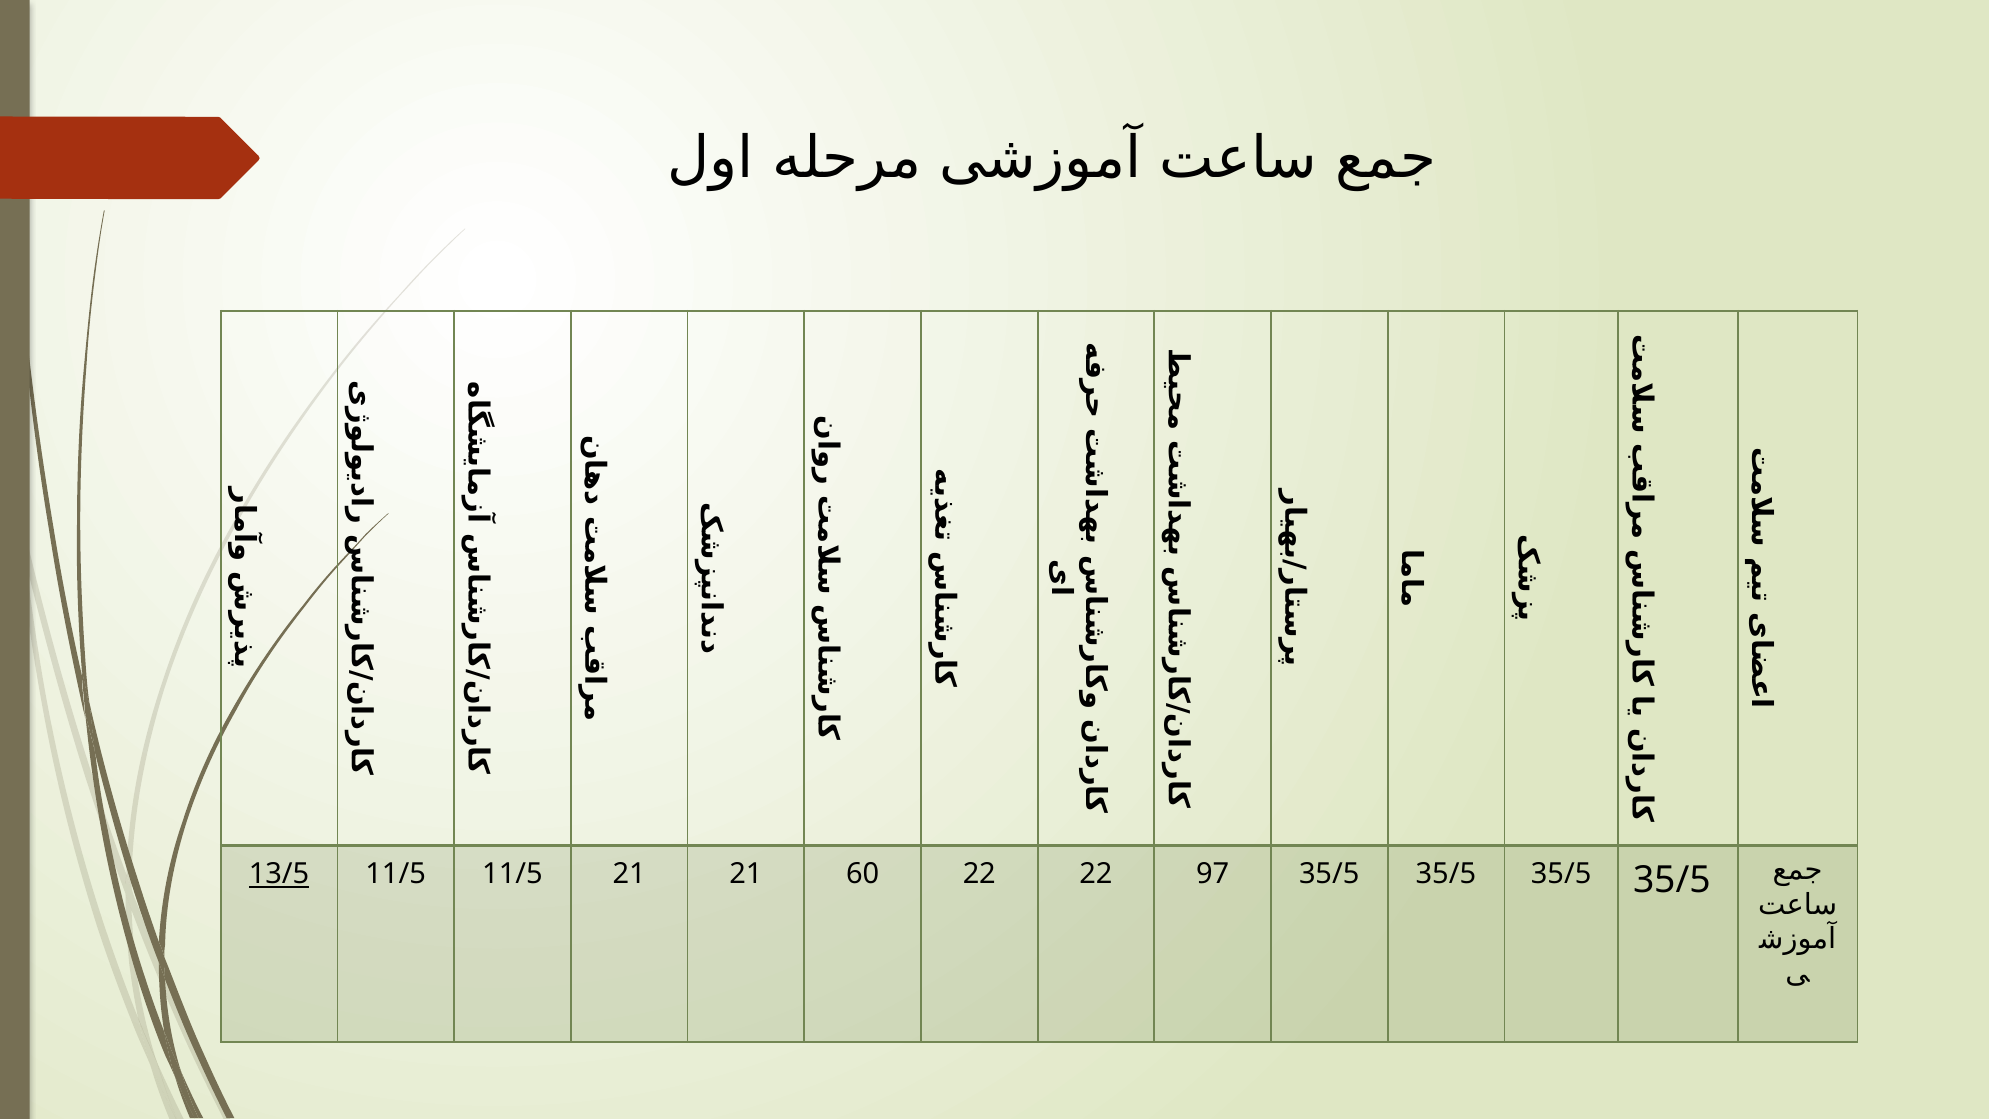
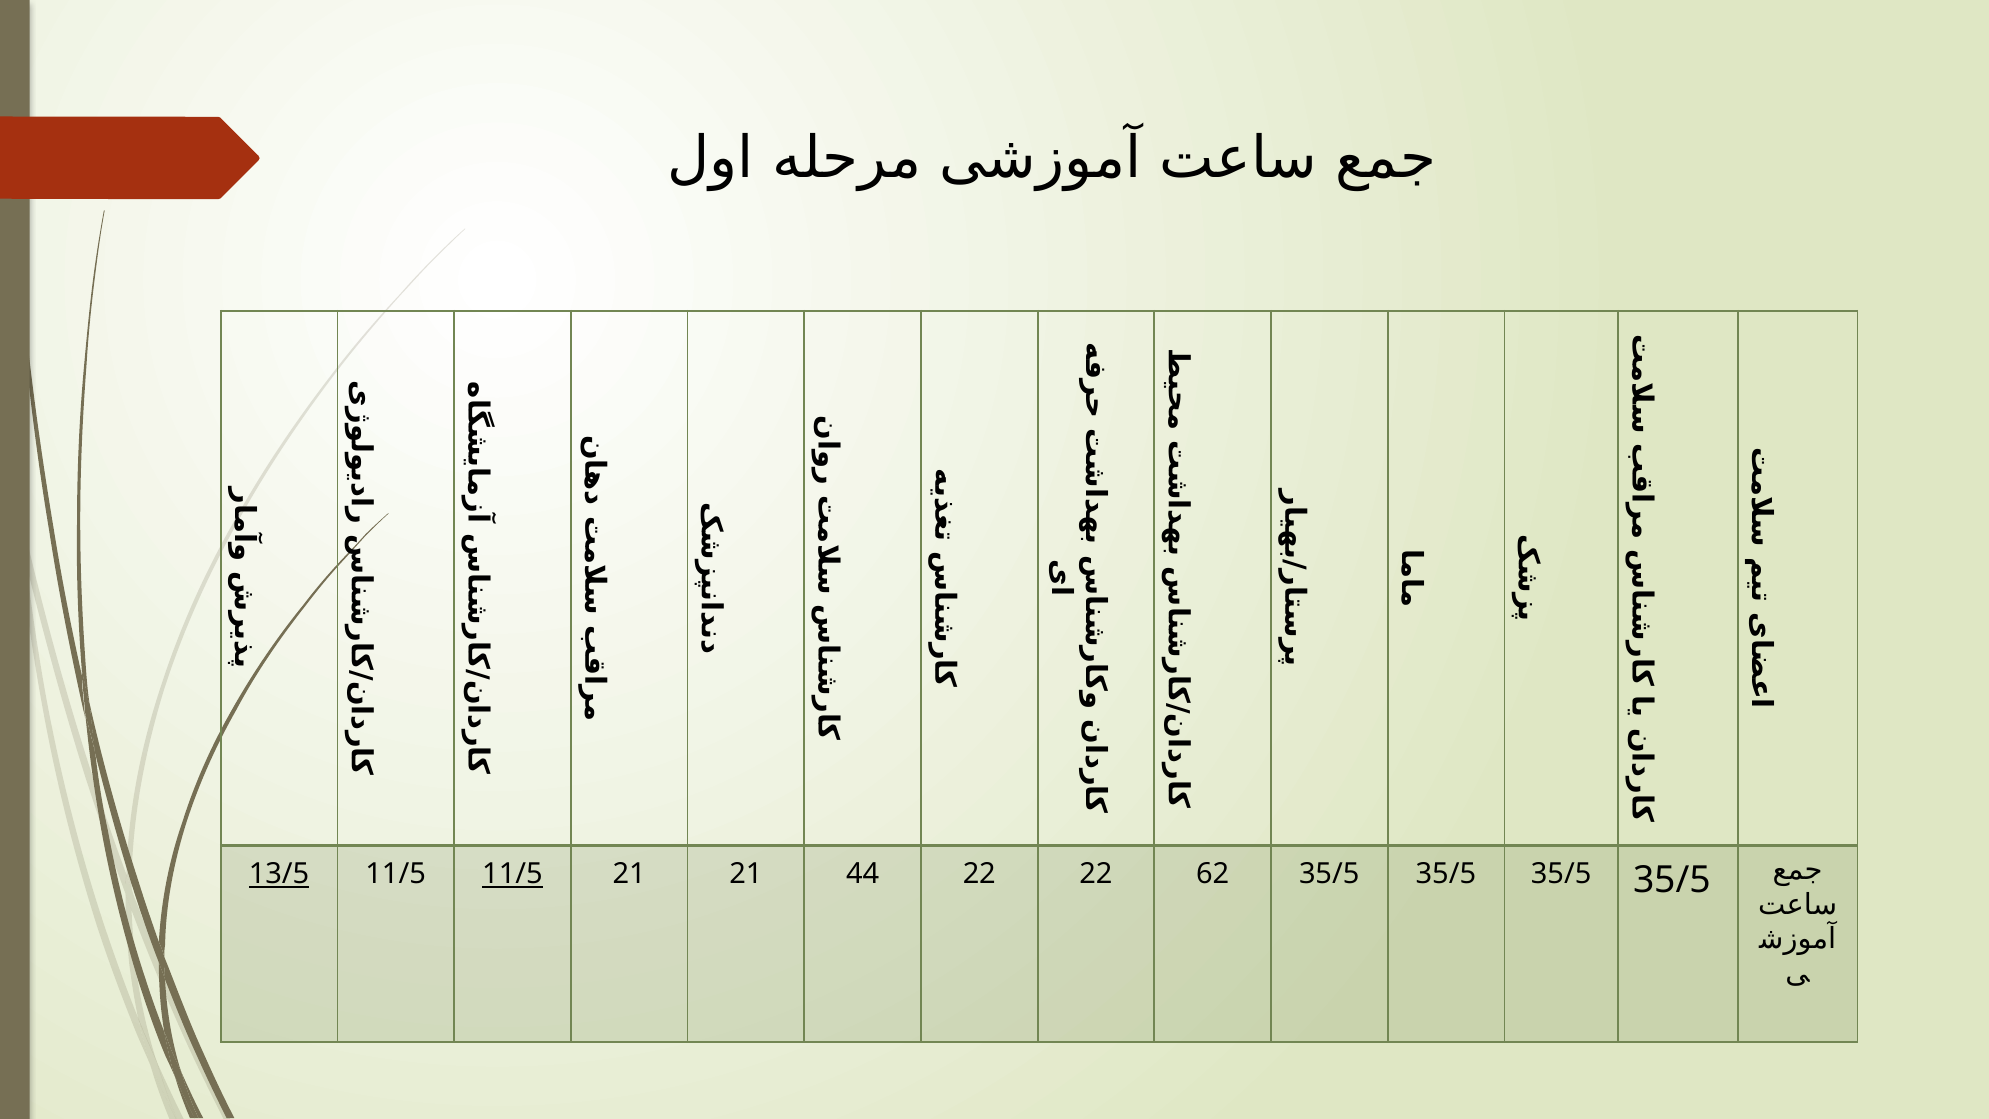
11/5 underline: none -> present (512, 874)
60: 60 -> 44 (863, 874)
97: 97 -> 62 (1213, 874)
